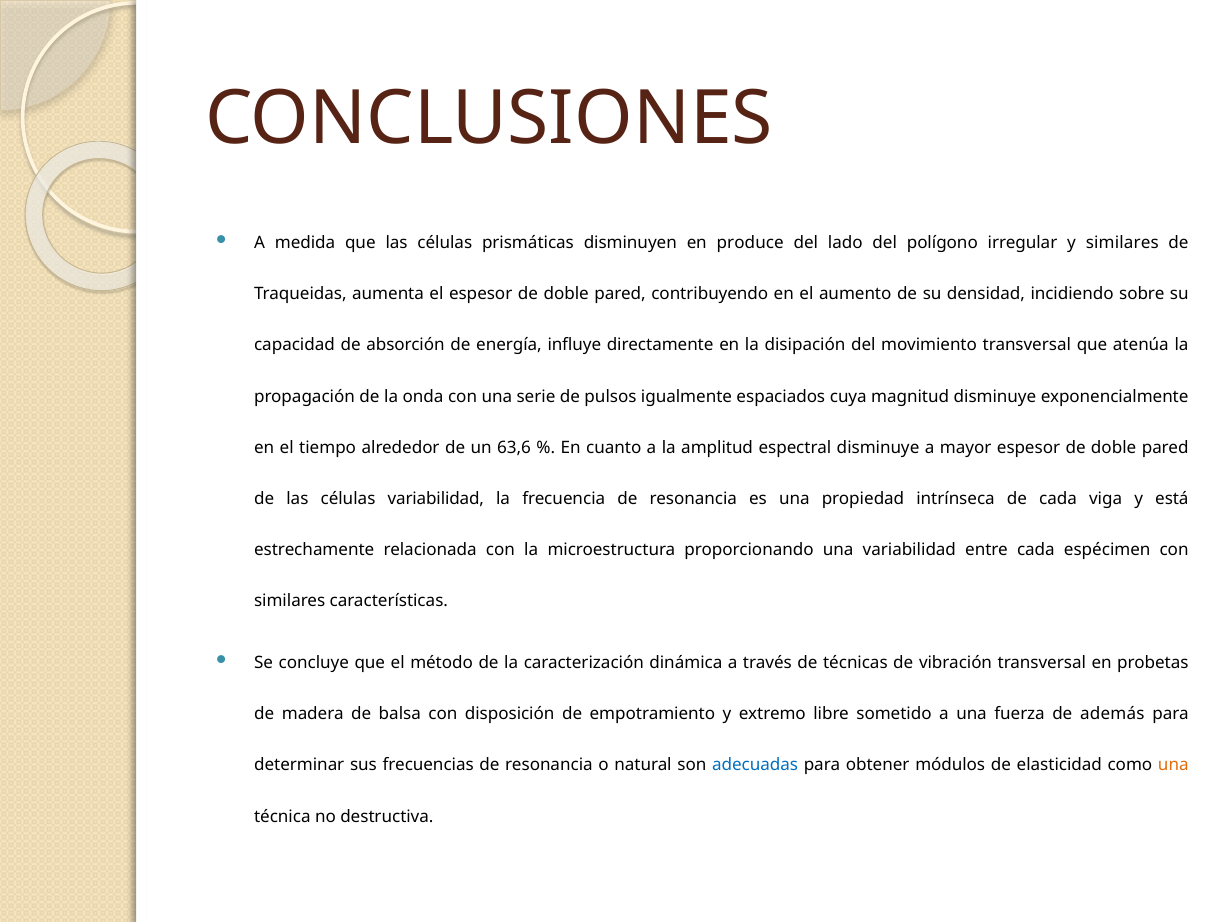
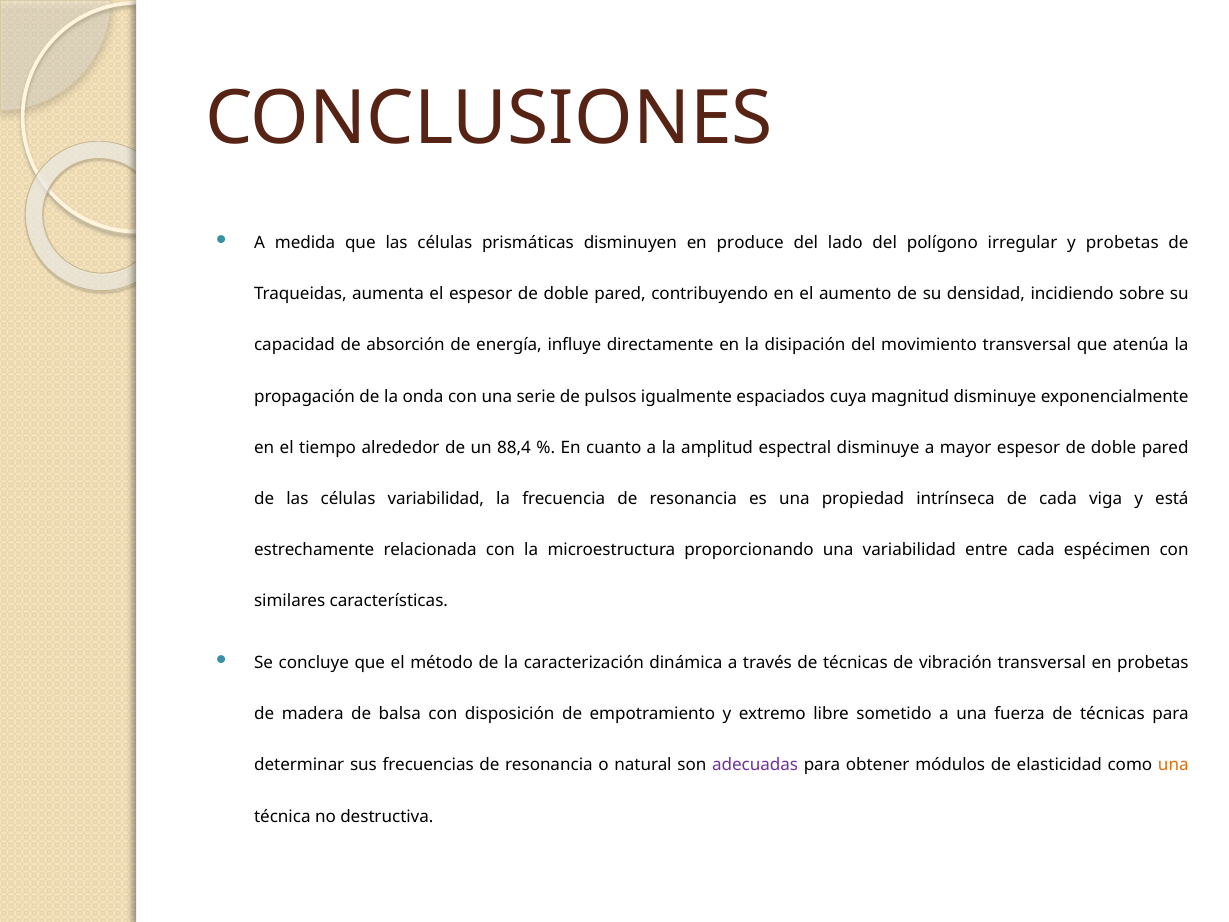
y similares: similares -> probetas (1122, 243)
63,6: 63,6 -> 88,4 (514, 448)
fuerza de además: además -> técnicas (1112, 714)
adecuadas colour: blue -> purple (755, 765)
